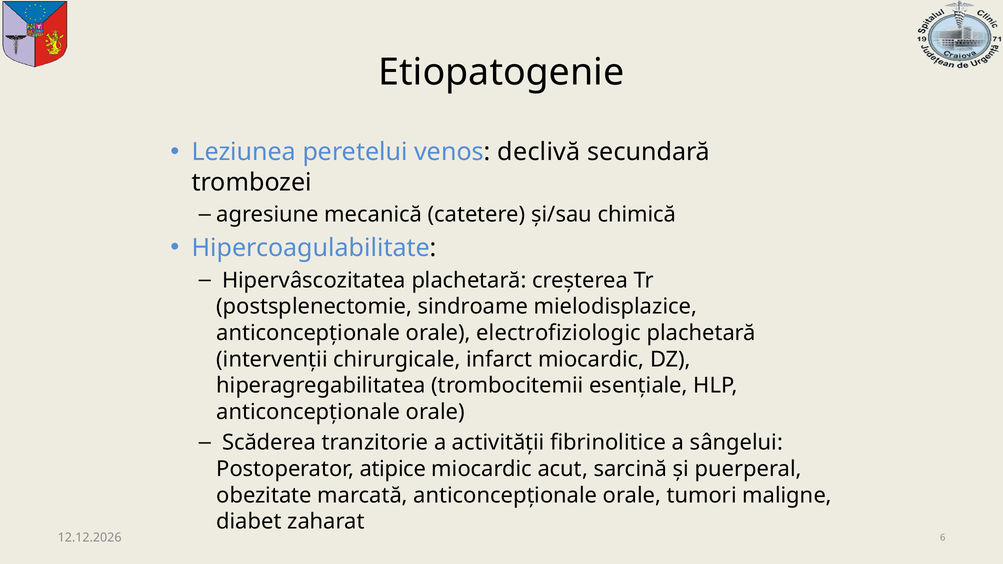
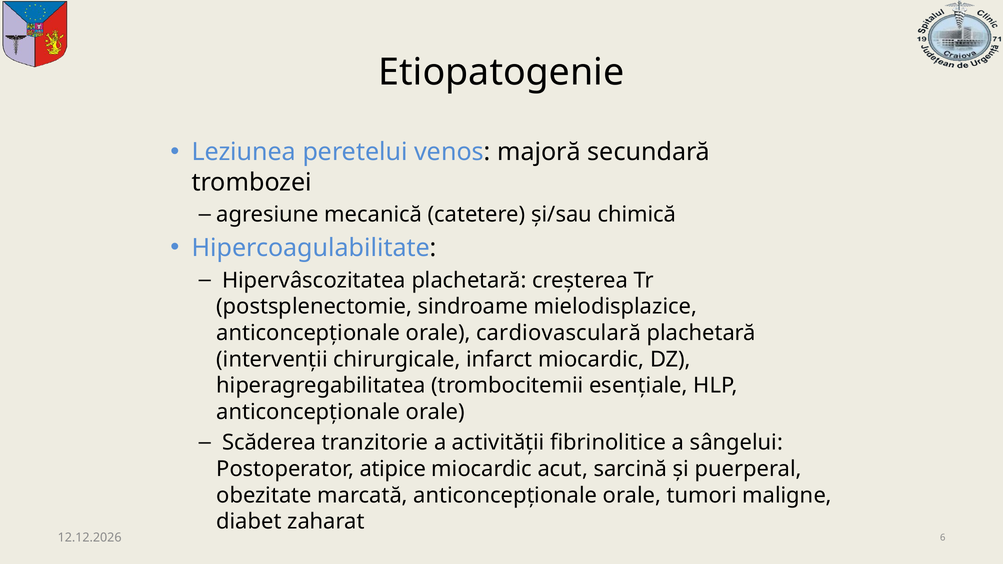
declivă: declivă -> majoră (539, 152)
electrofiziologic: electrofiziologic -> cardiovasculară (559, 333)
